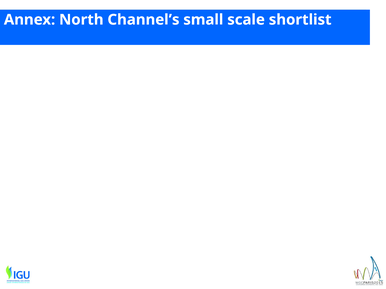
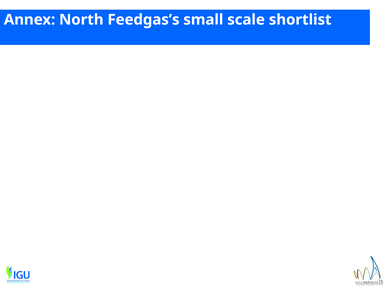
Channel’s: Channel’s -> Feedgas’s (143, 20)
